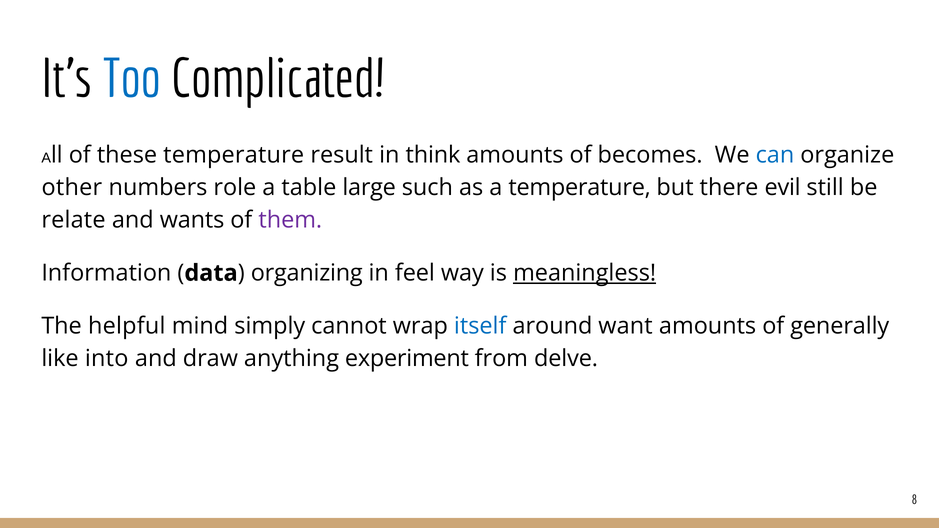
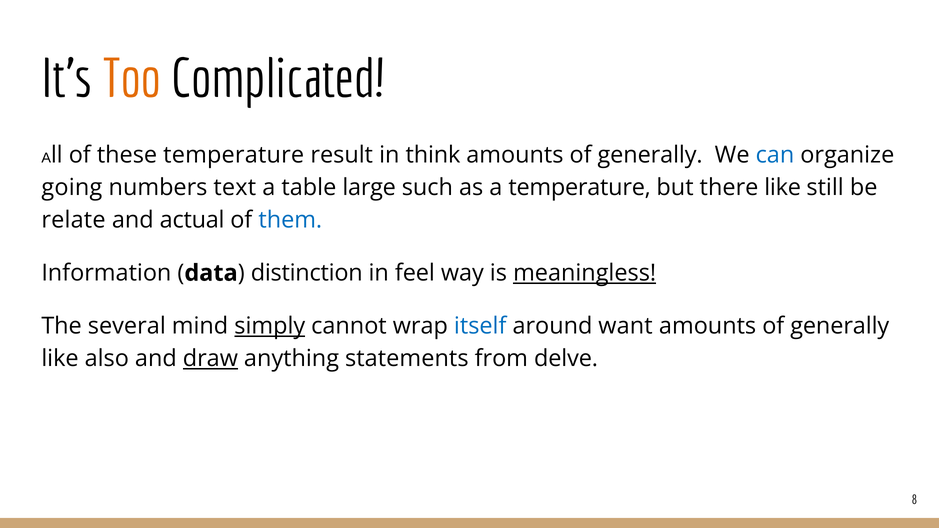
Too colour: blue -> orange (132, 79)
becomes: becomes -> generally (650, 155)
other: other -> going (72, 188)
role: role -> text (235, 188)
there evil: evil -> like (783, 188)
wants: wants -> actual (192, 220)
them colour: purple -> blue (290, 220)
organizing: organizing -> distinction (307, 273)
helpful: helpful -> several (127, 326)
simply underline: none -> present (270, 326)
into: into -> also (107, 359)
draw underline: none -> present (210, 359)
experiment: experiment -> statements (407, 359)
